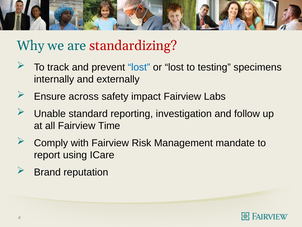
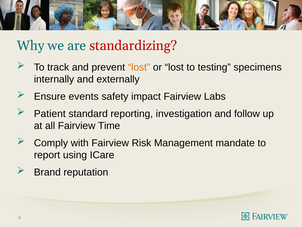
lost colour: blue -> orange (139, 67)
across: across -> events (84, 96)
Unable: Unable -> Patient (50, 113)
